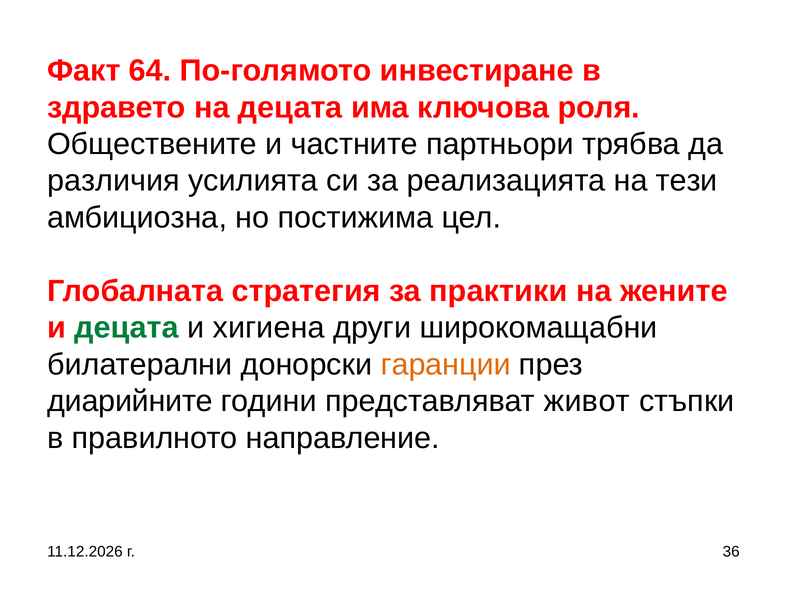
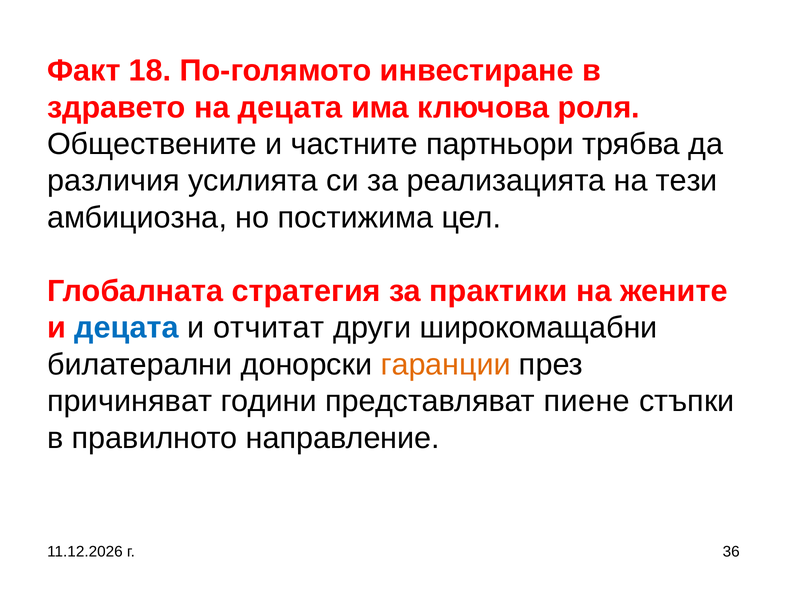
64: 64 -> 18 (150, 71)
децата colour: green -> blue (127, 328)
хигиена: хигиена -> отчитат (269, 328)
диарийните: диарийните -> причиняват (130, 401)
живот: живот -> пиене (587, 401)
